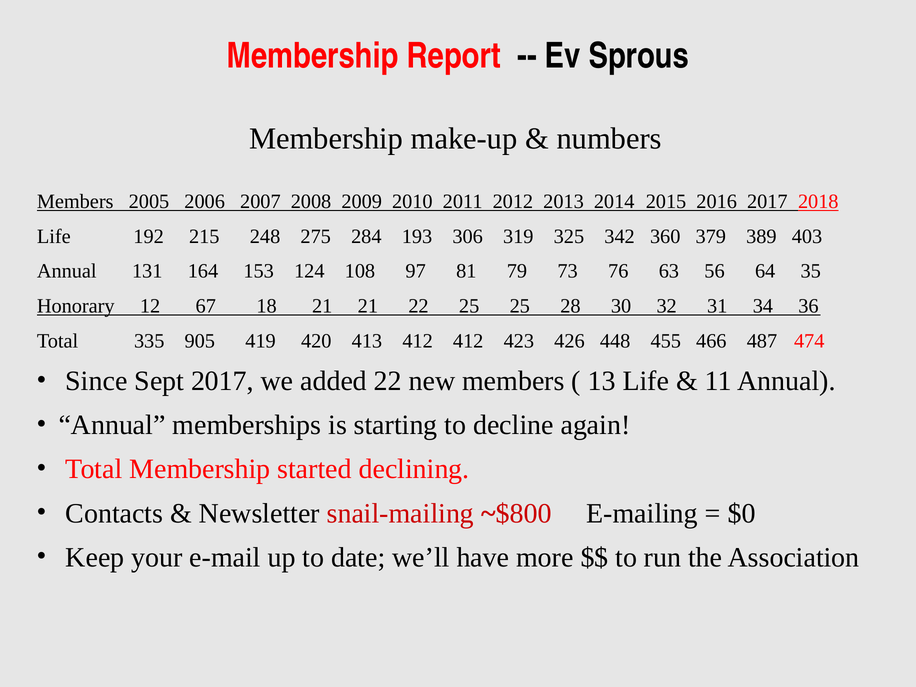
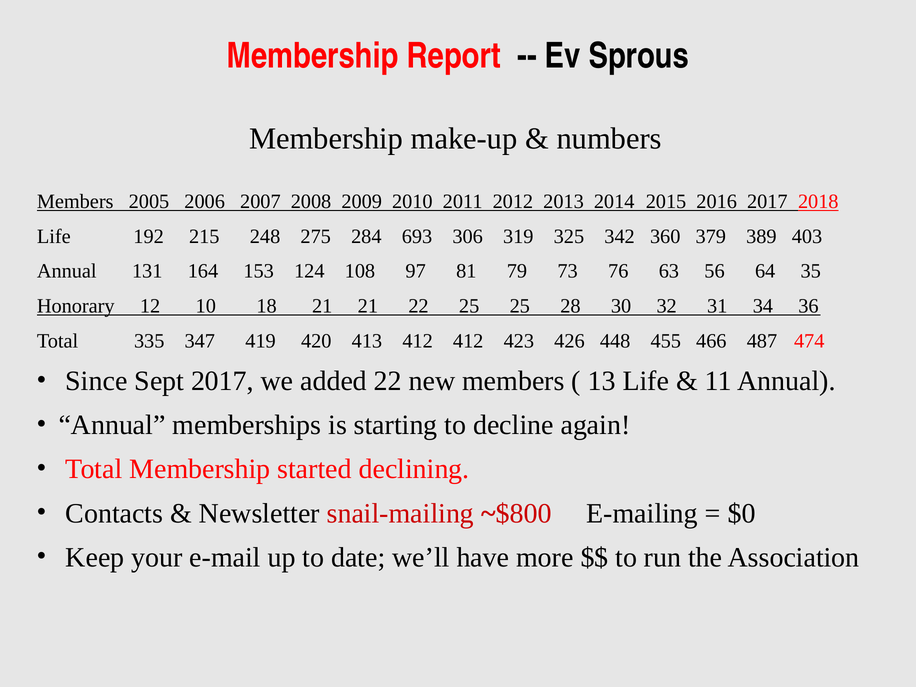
193: 193 -> 693 (417, 236)
67: 67 -> 10 (206, 306)
905: 905 -> 347 (200, 341)
